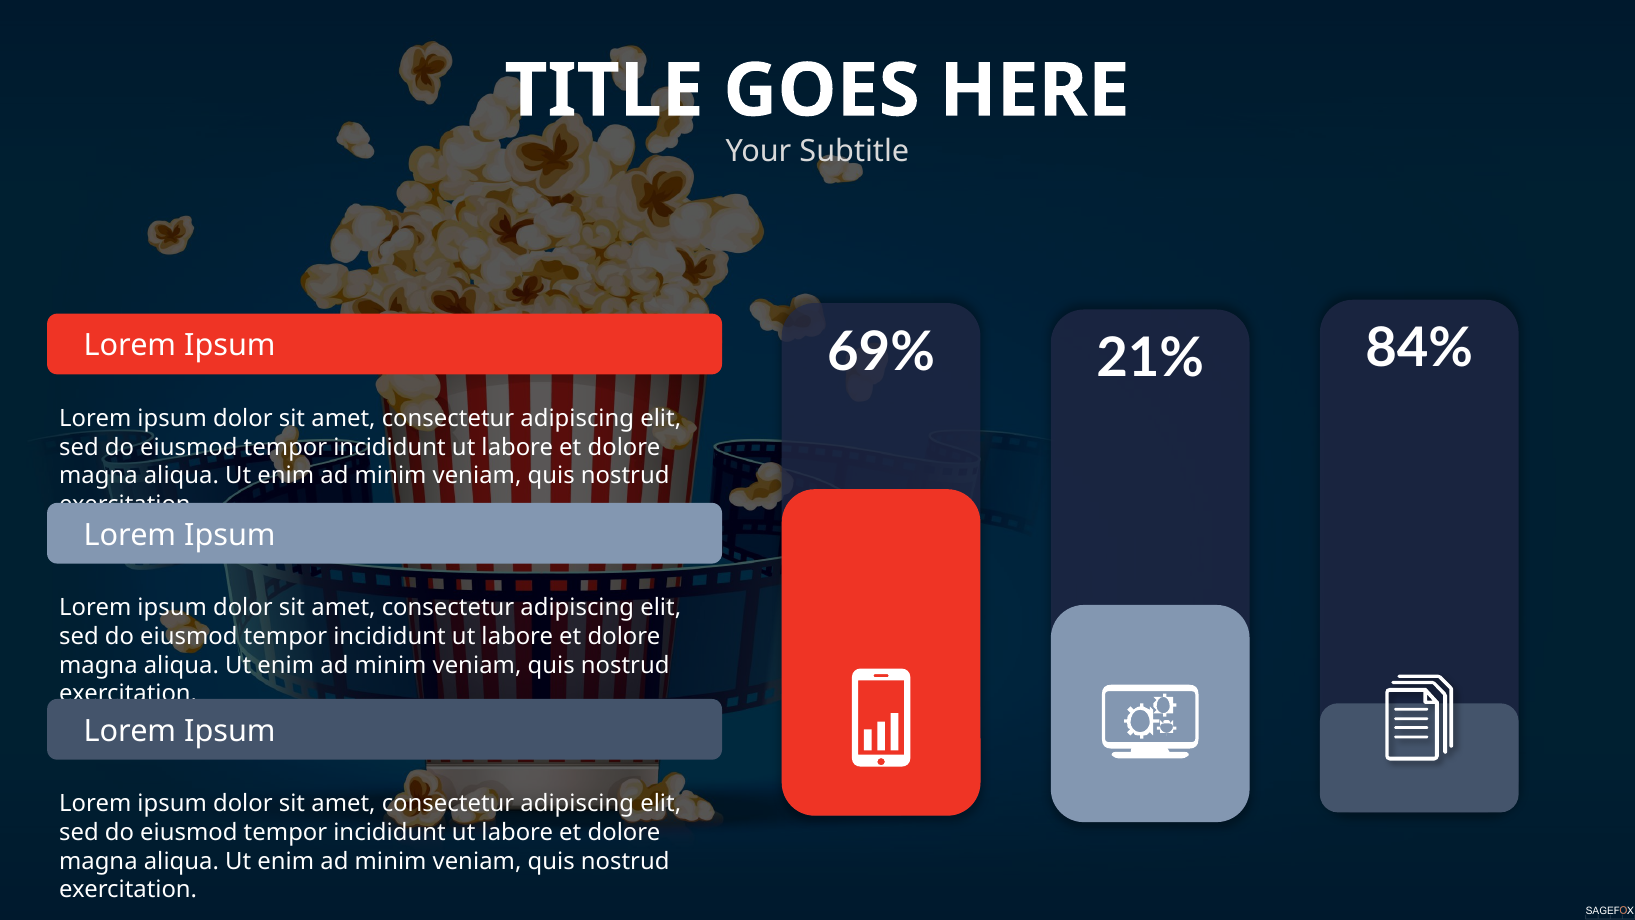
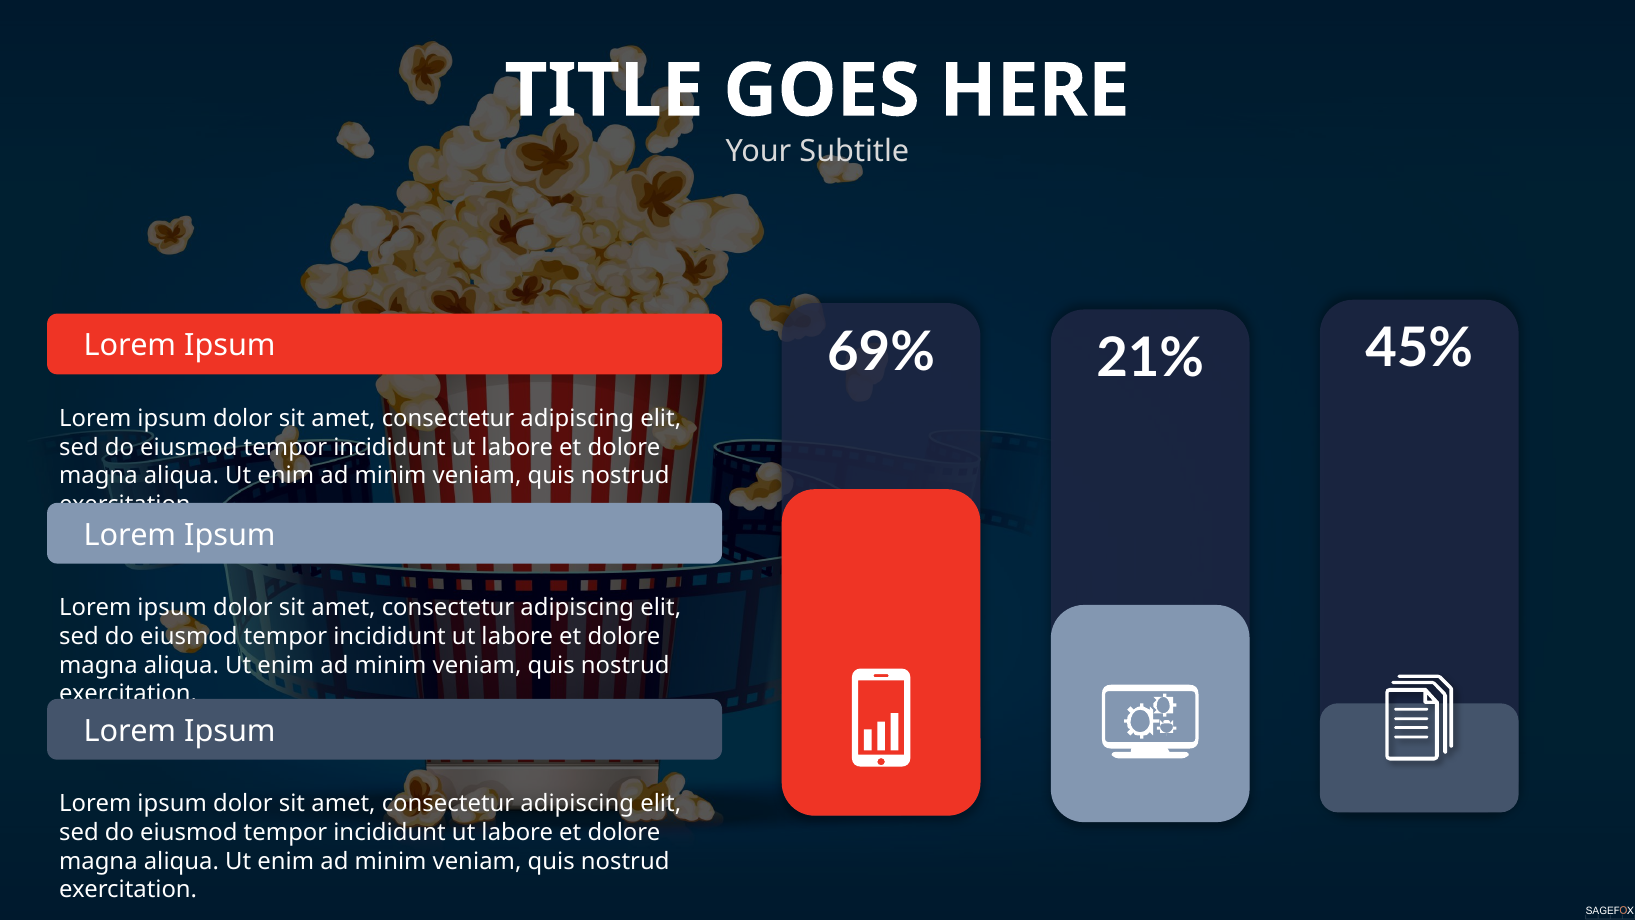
84%: 84% -> 45% (1419, 349)
